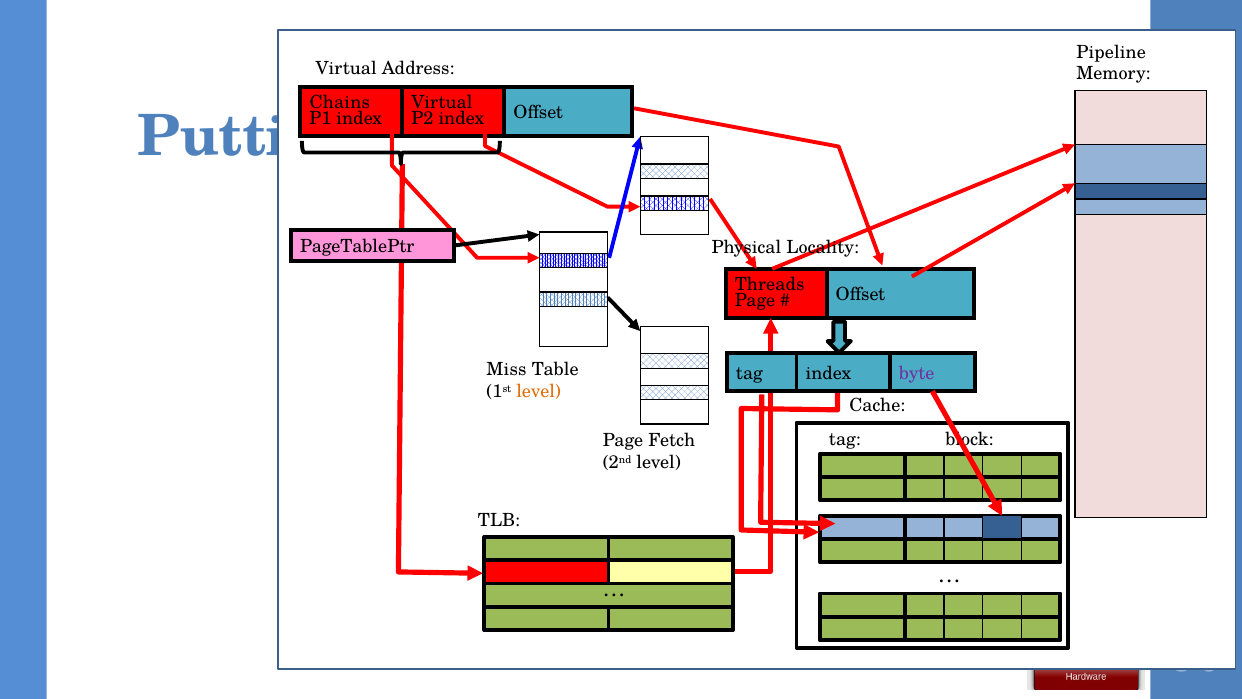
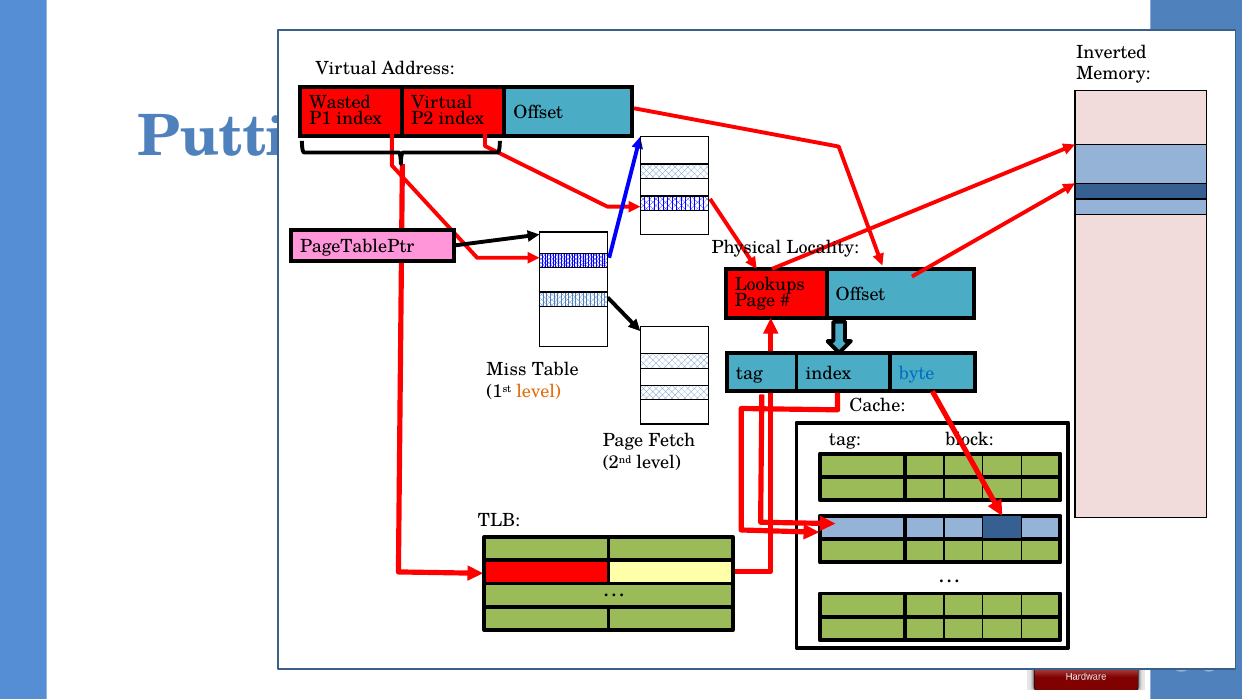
Pipeline: Pipeline -> Inverted (1111, 52)
Chains: Chains -> Wasted (340, 102)
Threads: Threads -> Lookups (770, 284)
byte colour: purple -> blue (917, 373)
